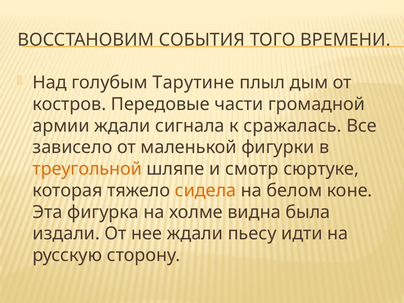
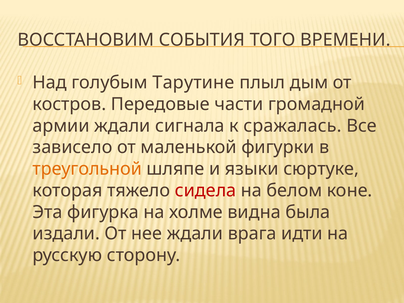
смотр: смотр -> языки (252, 169)
сидела colour: orange -> red (206, 191)
пьесу: пьесу -> врага (252, 234)
